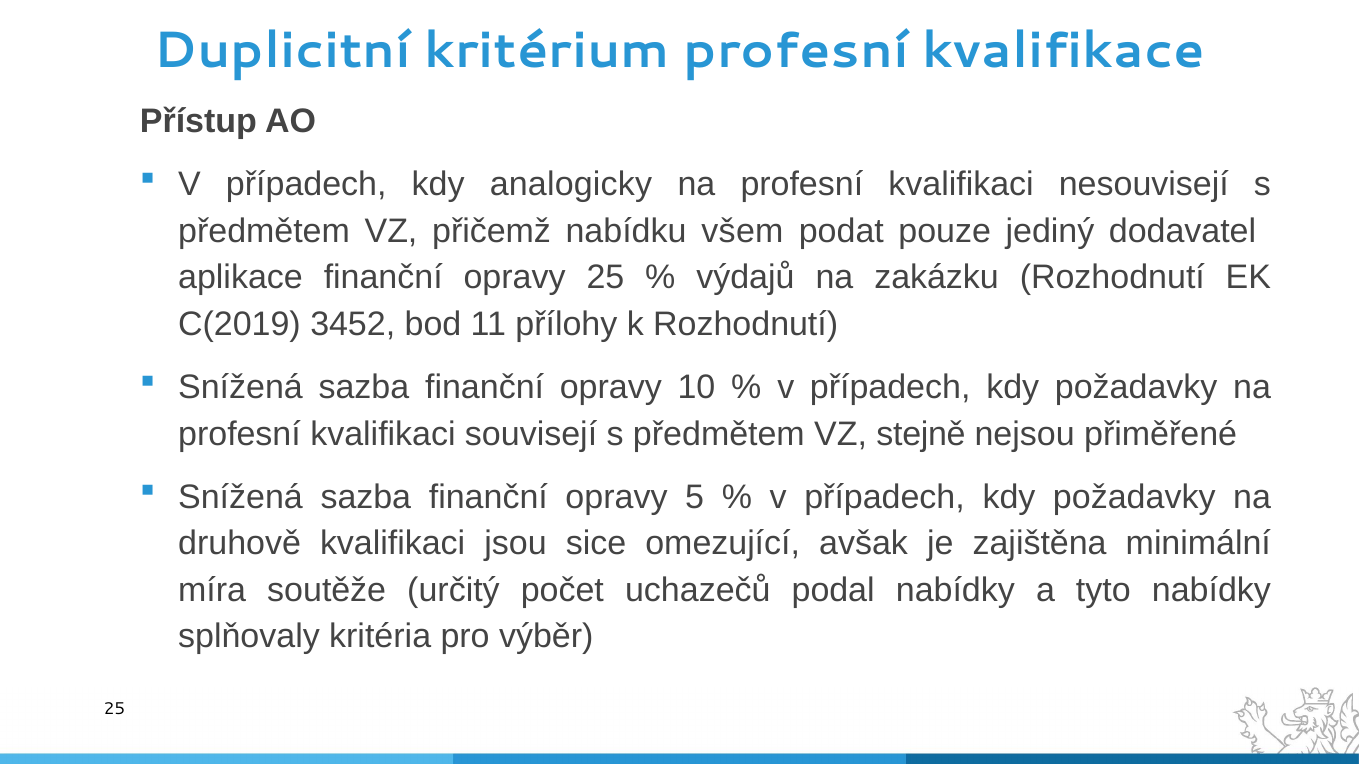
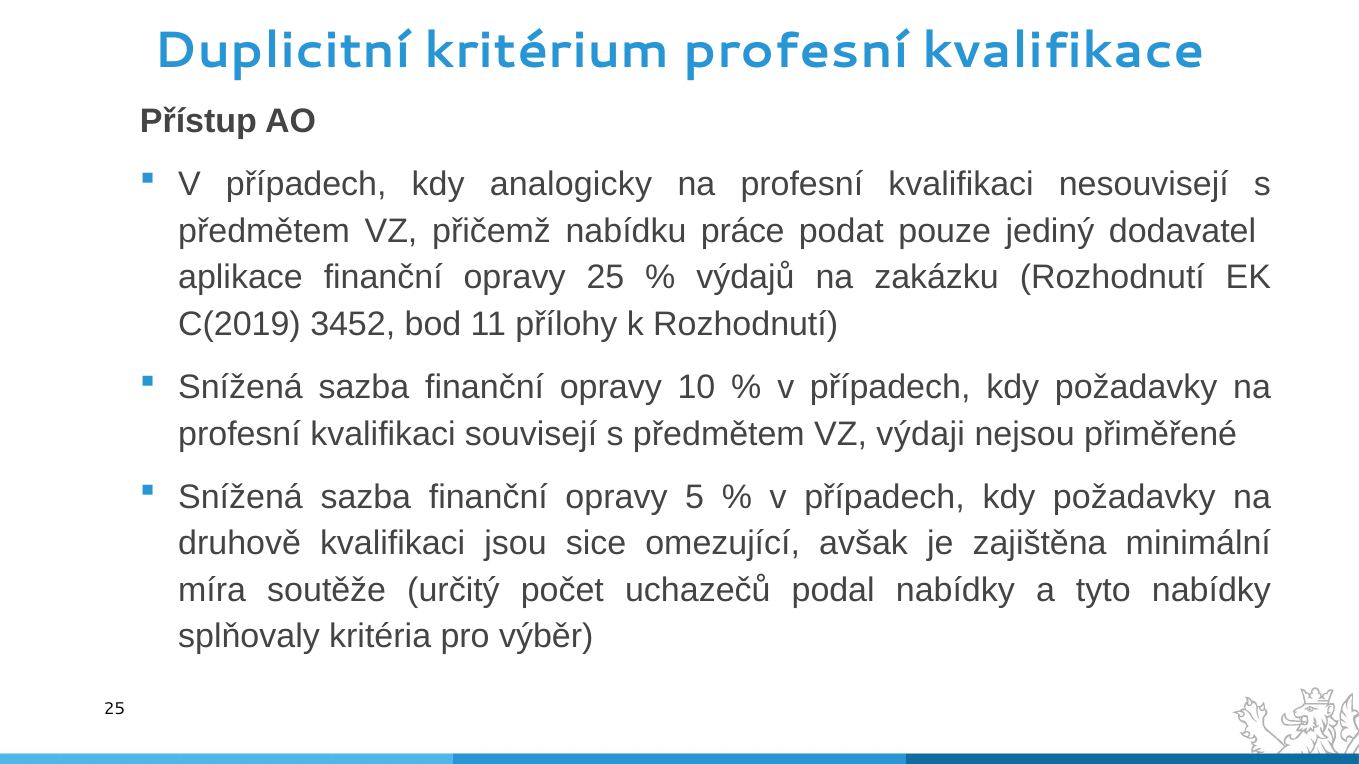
všem: všem -> práce (743, 231)
stejně: stejně -> výdaji (921, 434)
